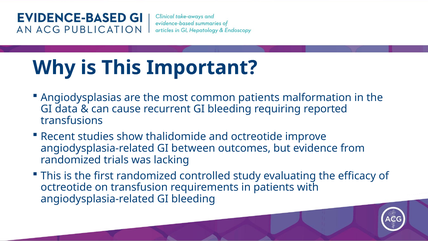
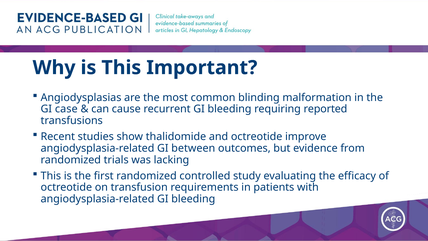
common patients: patients -> blinding (259, 97)
data: data -> case (66, 109)
